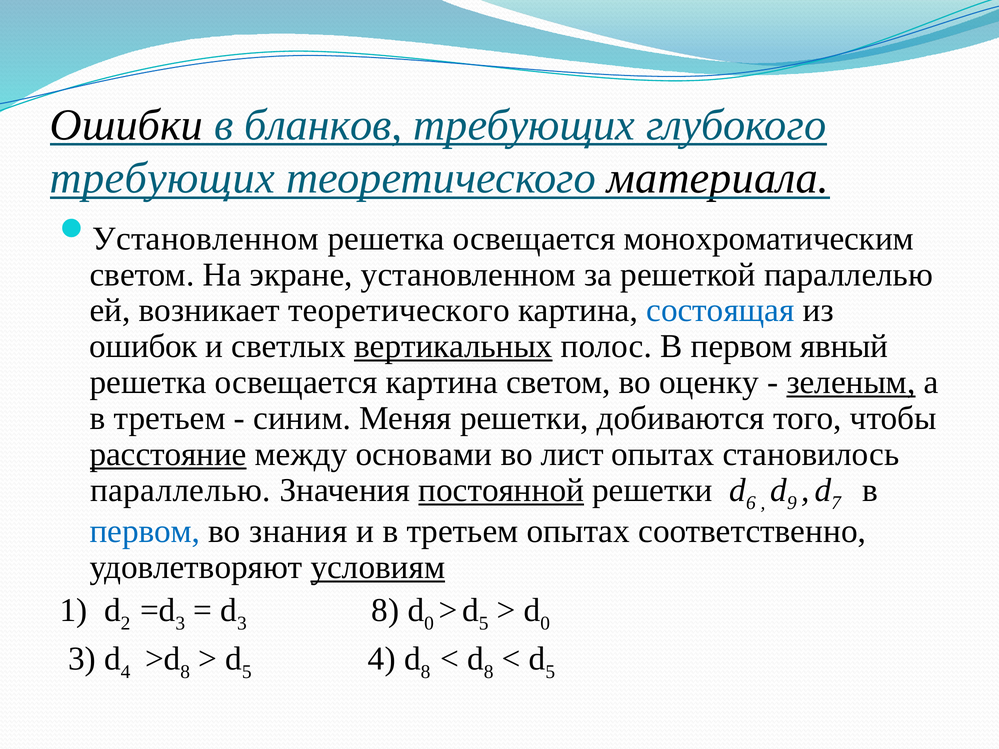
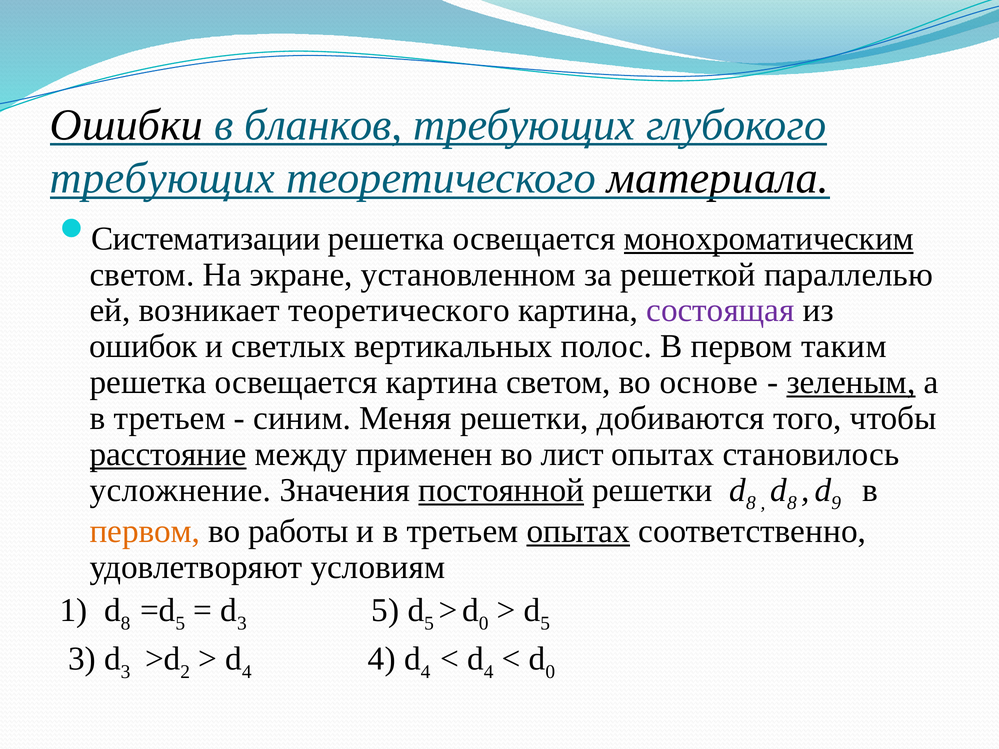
Установленном: Установленном -> Систематизации (206, 239)
монохроматическим underline: none -> present (769, 239)
состоящая colour: blue -> purple (720, 311)
вертикальных underline: present -> none (453, 347)
явный: явный -> таким (844, 347)
оценку: оценку -> основе (709, 382)
основами: основами -> применен (424, 454)
параллелью: параллелью -> усложнение (180, 490)
6: 6 -> 8 (751, 503)
9: 9 -> 8 (792, 503)
7: 7 -> 9 (836, 503)
первом colour: blue -> orange (145, 531)
знания: знания -> работы (299, 531)
опытах underline: none -> present (578, 531)
условиям underline: present -> none (378, 567)
2: 2 -> 8 (126, 624)
3: 3 -> 5 (180, 624)
3 8: 8 -> 5 (385, 611)
0: 0 -> 5 (429, 624)
5: 5 -> 0 (484, 624)
0: 0 -> 5 (545, 624)
4: 4 -> 3 (126, 672)
8: 8 -> 2 (185, 672)
5: 5 -> 4 (247, 672)
8: 8 -> 4 (426, 672)
8: 8 -> 4 (489, 672)
5: 5 -> 0 (550, 672)
